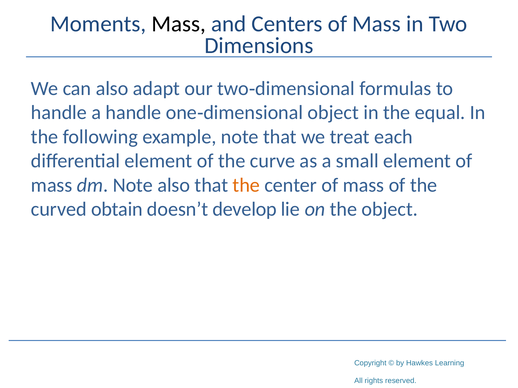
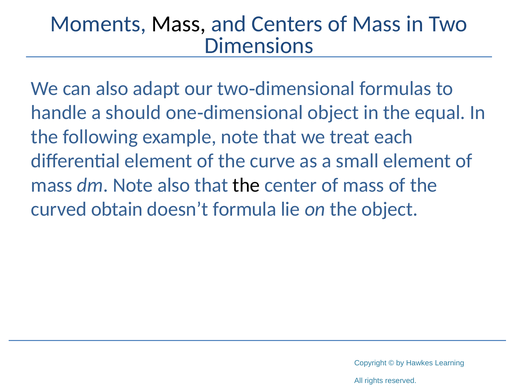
a handle: handle -> should (133, 113)
the colour: orange -> black (246, 185)
develop: develop -> formula (245, 210)
